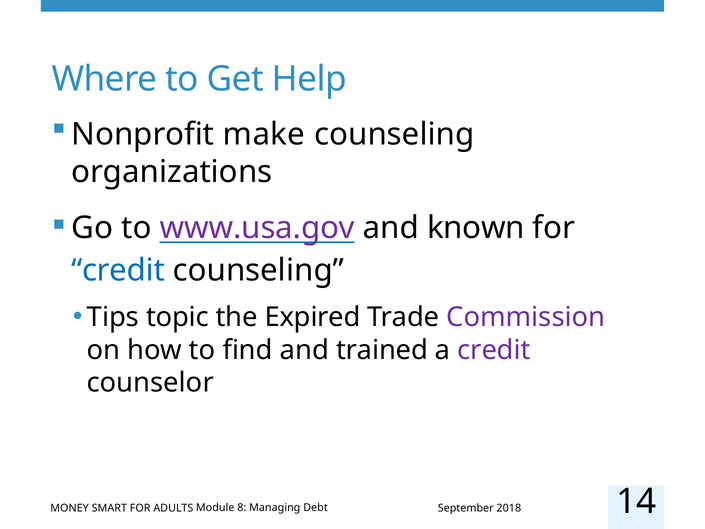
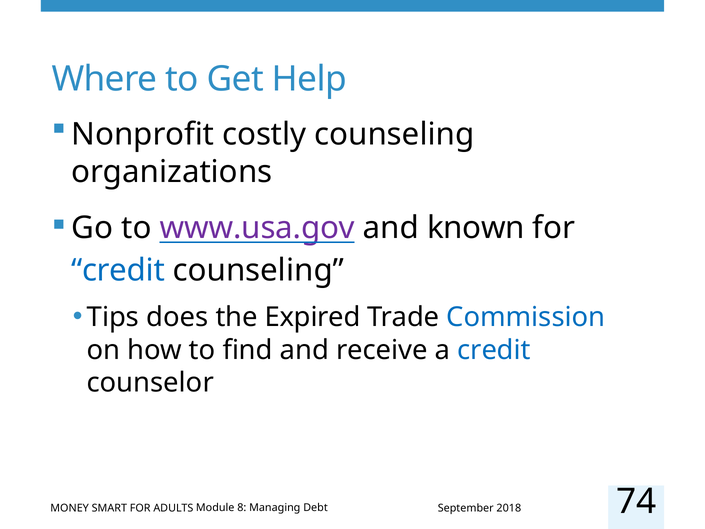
make: make -> costly (264, 134)
topic: topic -> does (177, 317)
Commission colour: purple -> blue (526, 317)
trained: trained -> receive (382, 350)
credit colour: purple -> blue (494, 350)
14: 14 -> 74 (636, 501)
